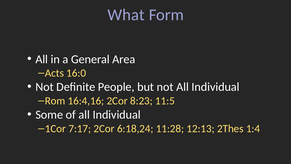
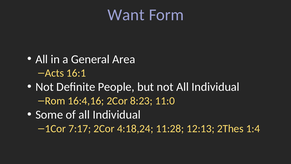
What: What -> Want (126, 15)
16:0: 16:0 -> 16:1 (76, 73)
11:5: 11:5 -> 11:0 (165, 101)
6:18,24: 6:18,24 -> 4:18,24 (135, 128)
